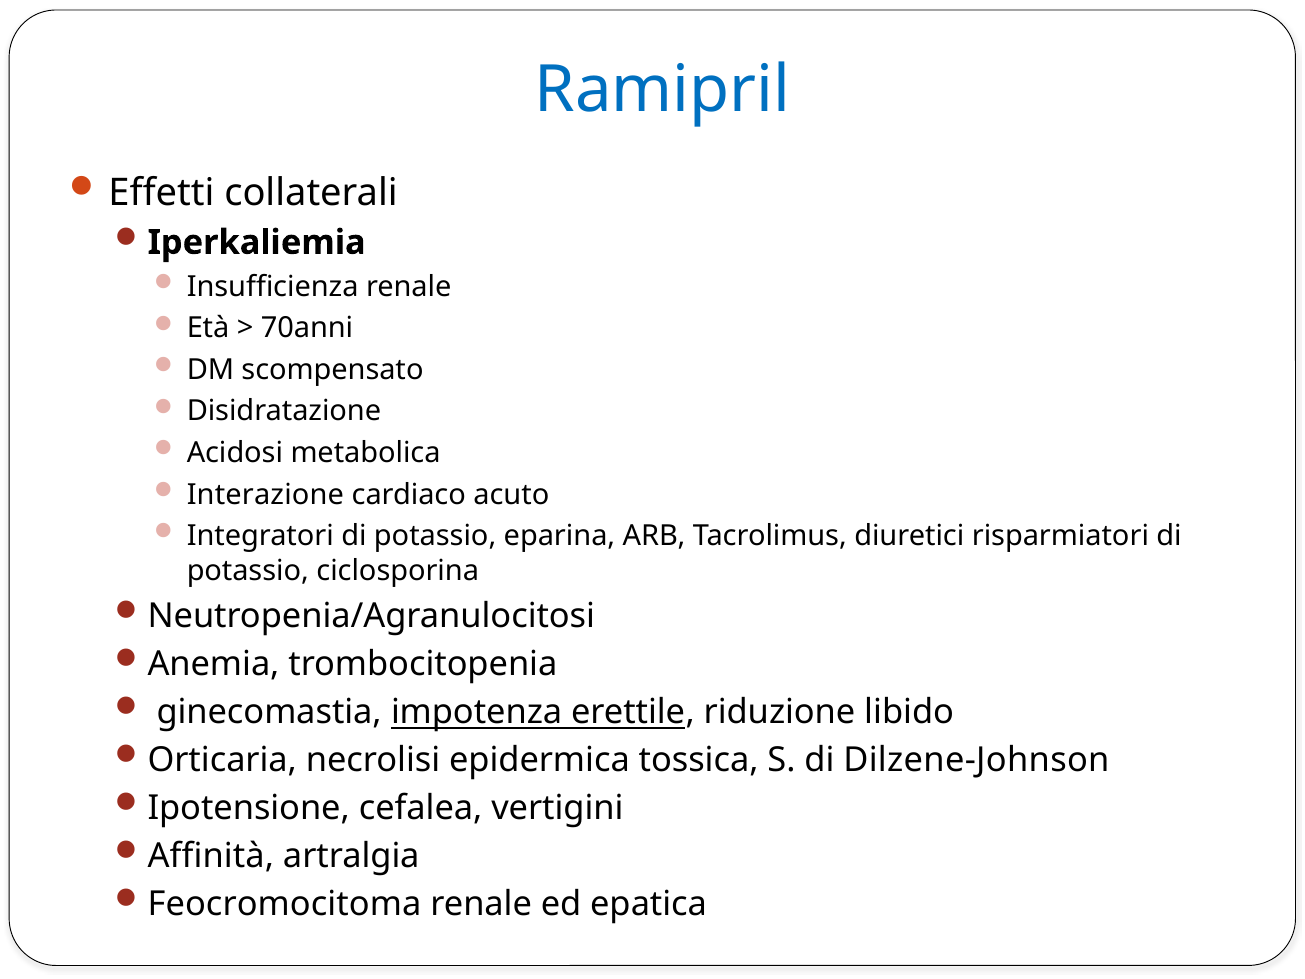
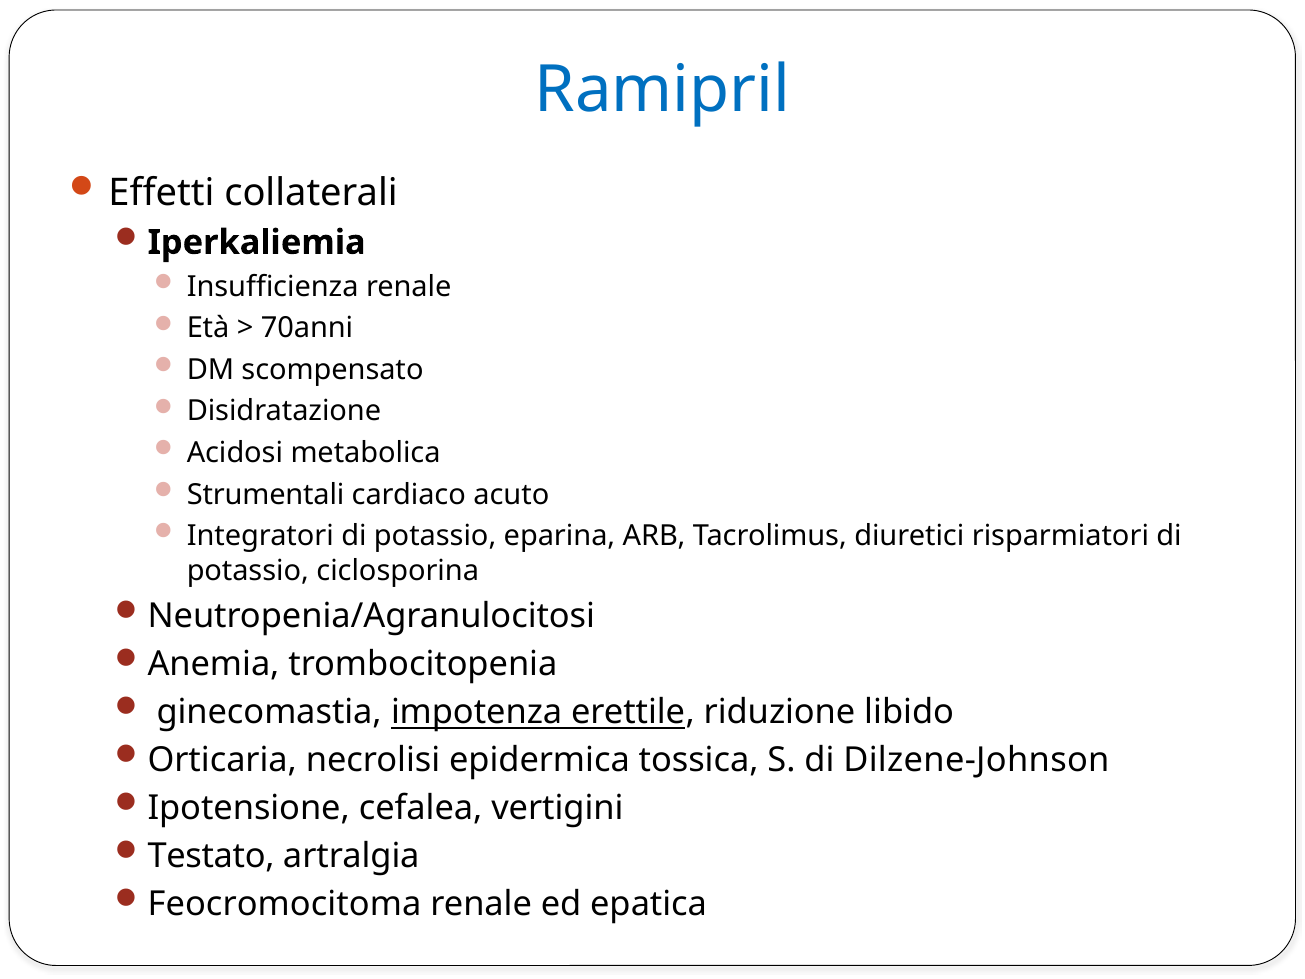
Interazione: Interazione -> Strumentali (266, 494)
Affinità: Affinità -> Testato (211, 856)
